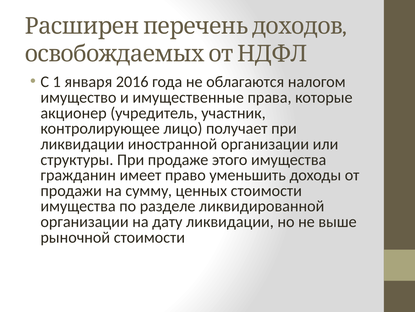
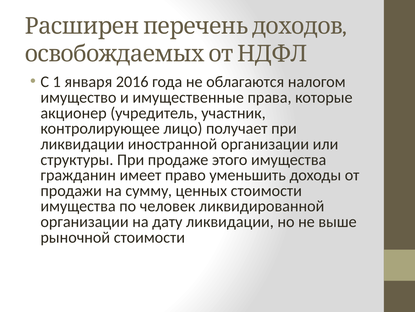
разделе: разделе -> человек (168, 206)
